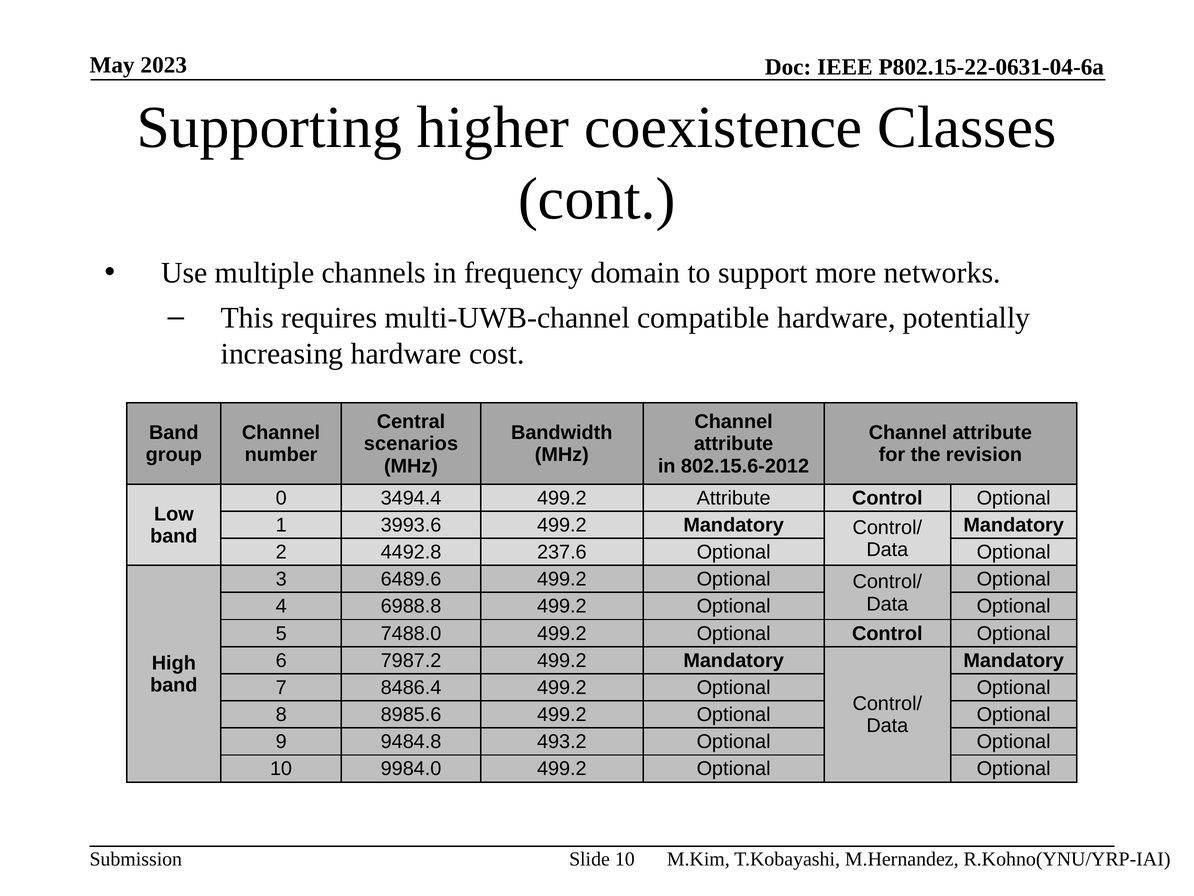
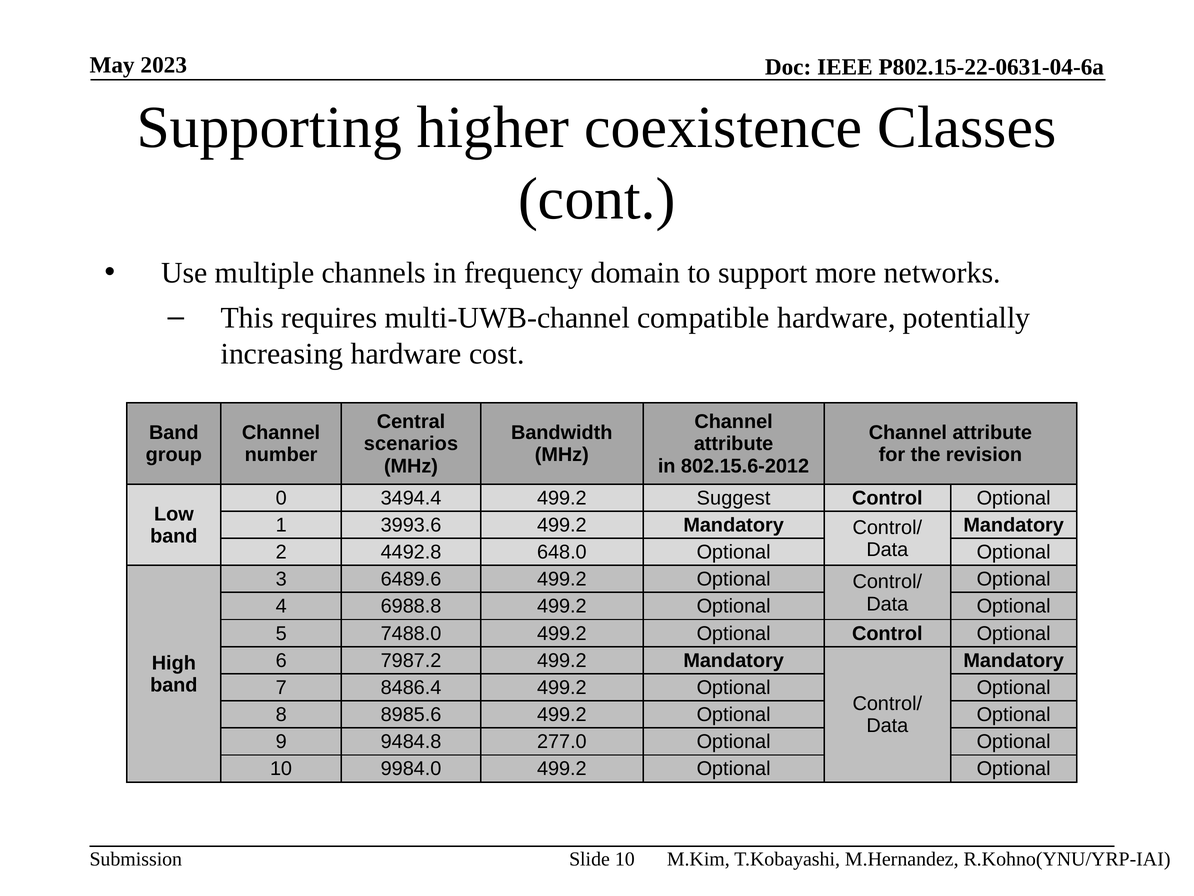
499.2 Attribute: Attribute -> Suggest (734, 498)
237.6: 237.6 -> 648.0 (562, 552)
493.2: 493.2 -> 277.0 (562, 741)
